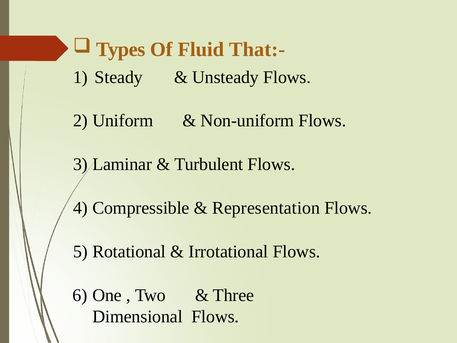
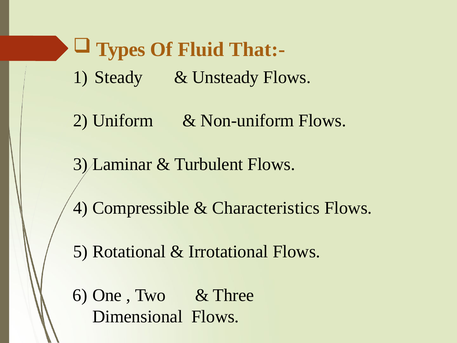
Representation: Representation -> Characteristics (266, 208)
